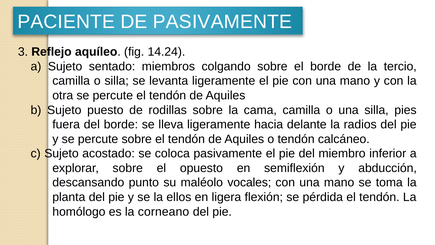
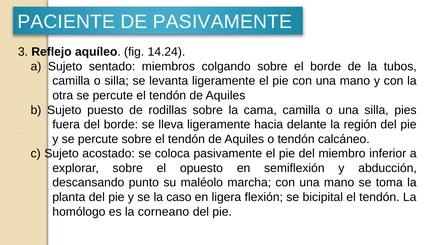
tercio: tercio -> tubos (400, 66)
radios: radios -> región (360, 124)
vocales: vocales -> marcha (249, 182)
ellos: ellos -> caso (179, 197)
pérdida: pérdida -> bicipital (323, 197)
